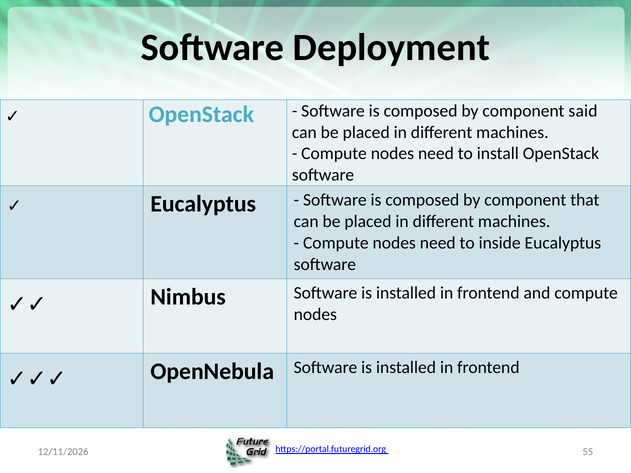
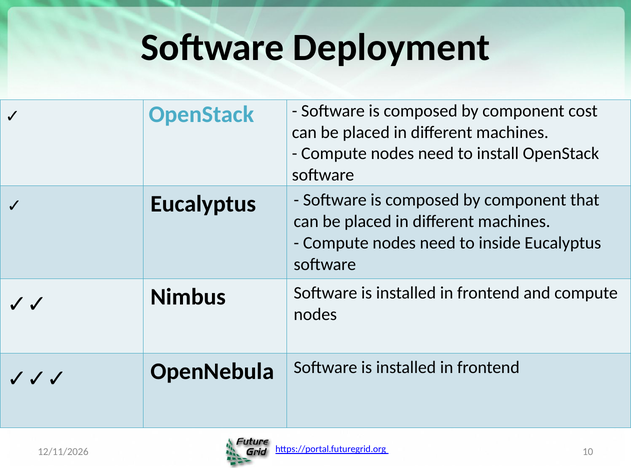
said: said -> cost (583, 111)
55: 55 -> 10 (588, 452)
